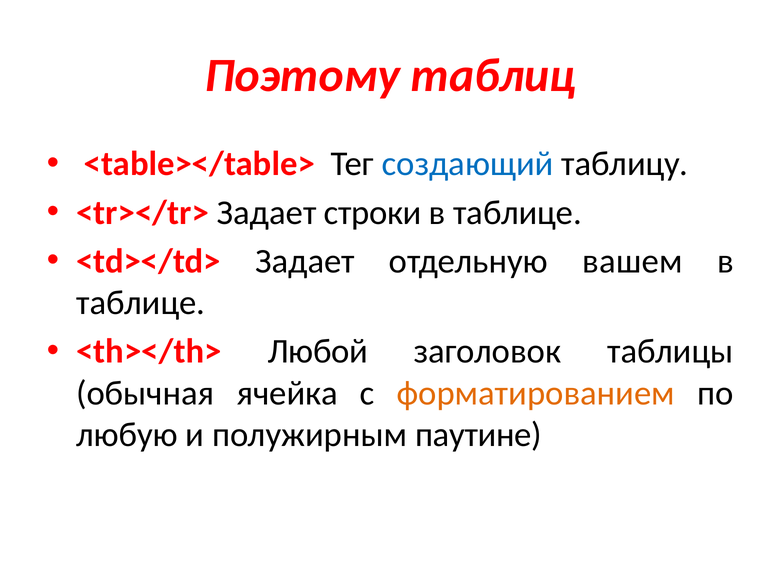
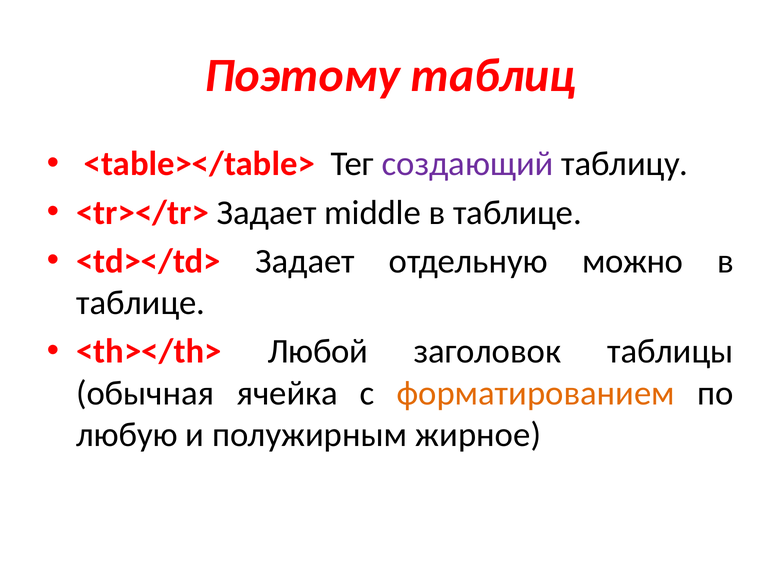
создающий colour: blue -> purple (468, 164)
строки: строки -> middle (373, 212)
вашем: вашем -> можно (633, 261)
паутине: паутине -> жирное (478, 435)
